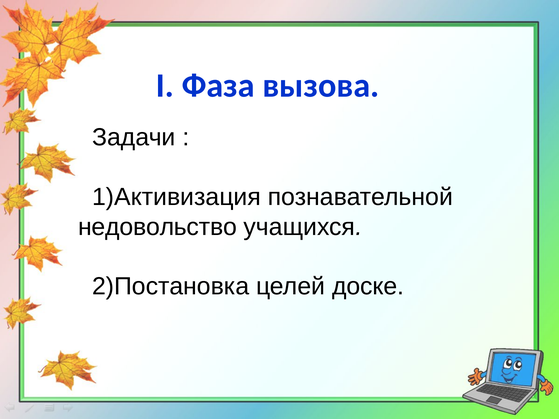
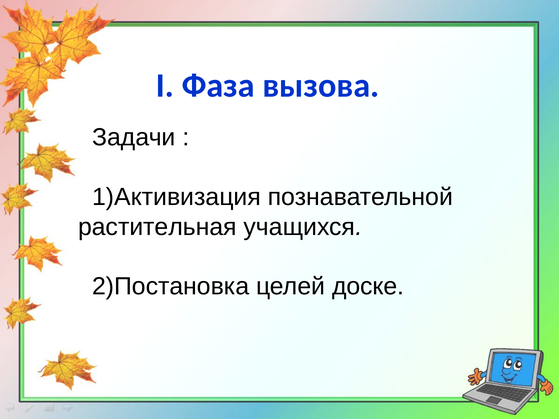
недовольство: недовольство -> растительная (157, 227)
